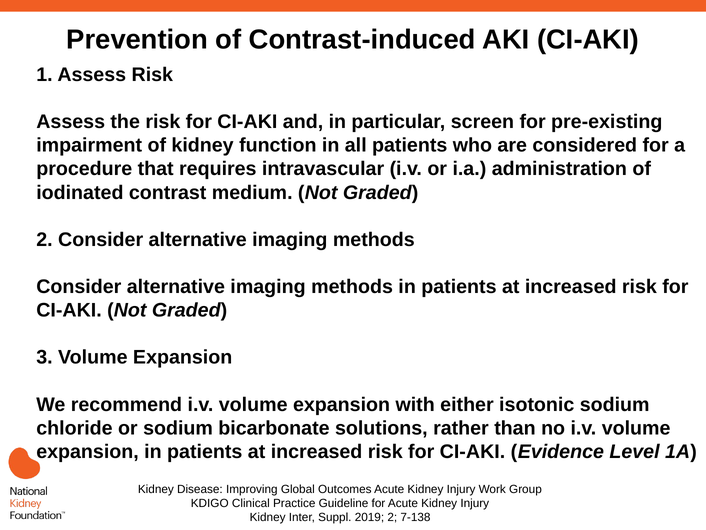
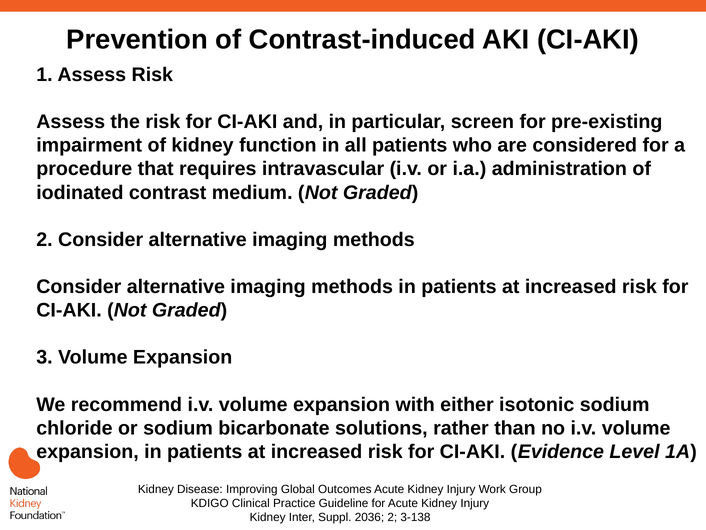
2019: 2019 -> 2036 (369, 517)
7-138: 7-138 -> 3-138 (415, 517)
